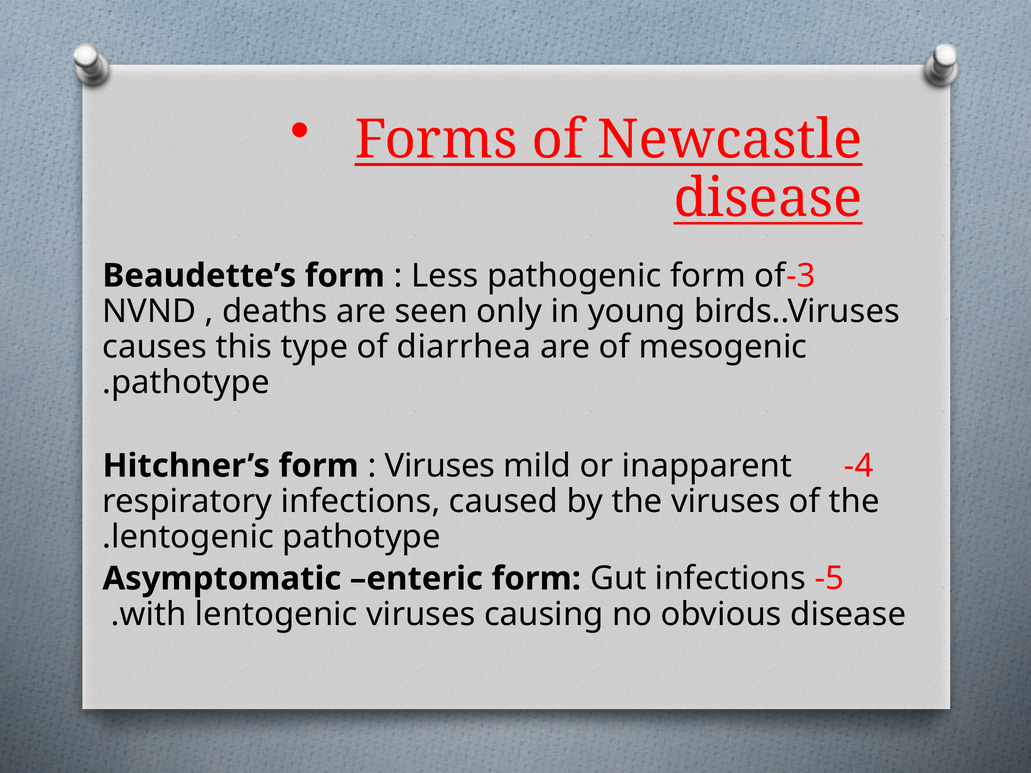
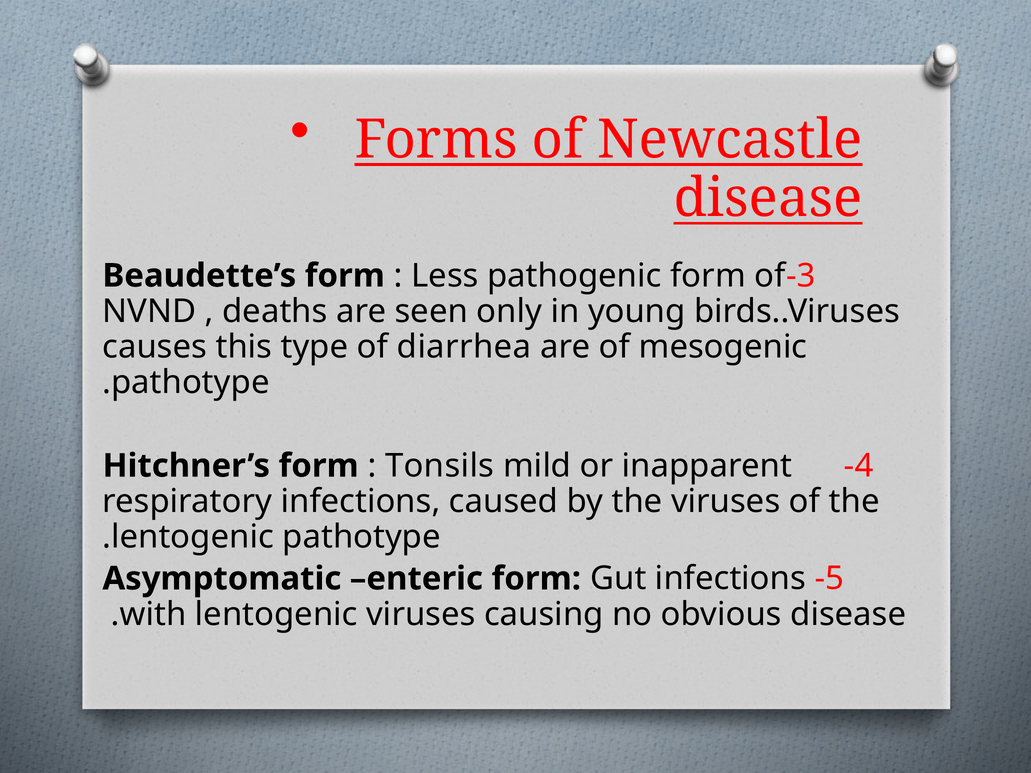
Viruses: Viruses -> Tonsils (440, 466)
